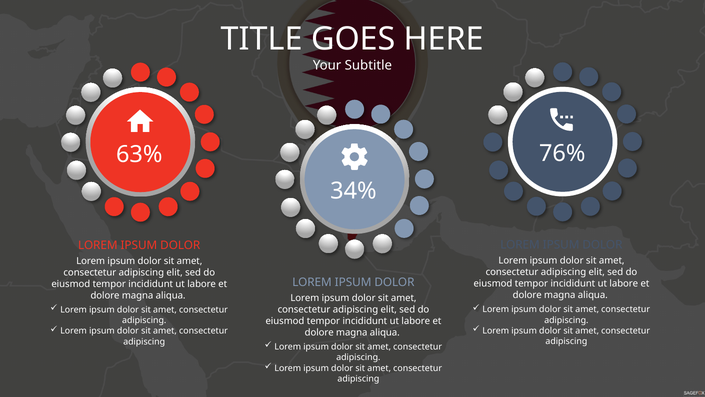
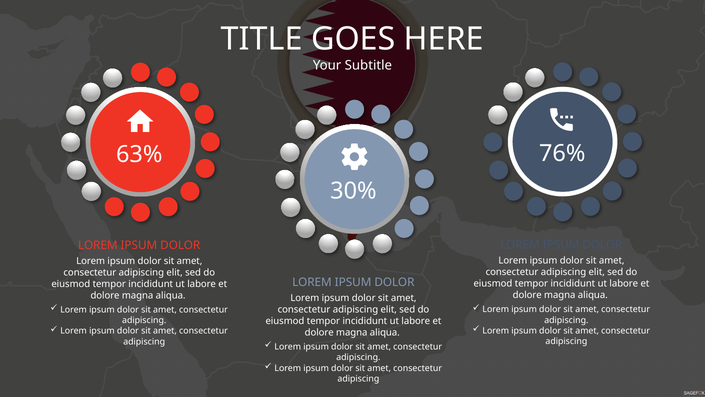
34%: 34% -> 30% (353, 191)
